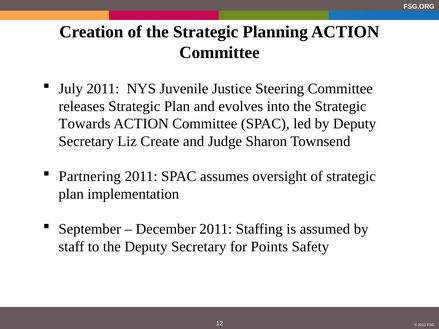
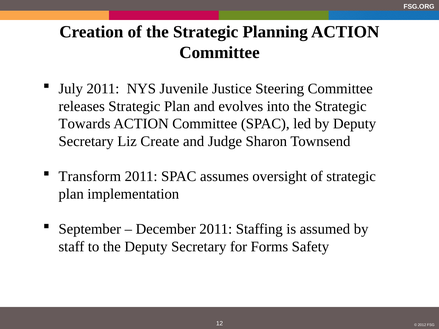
Partnering: Partnering -> Transform (90, 177)
Points: Points -> Forms (269, 247)
